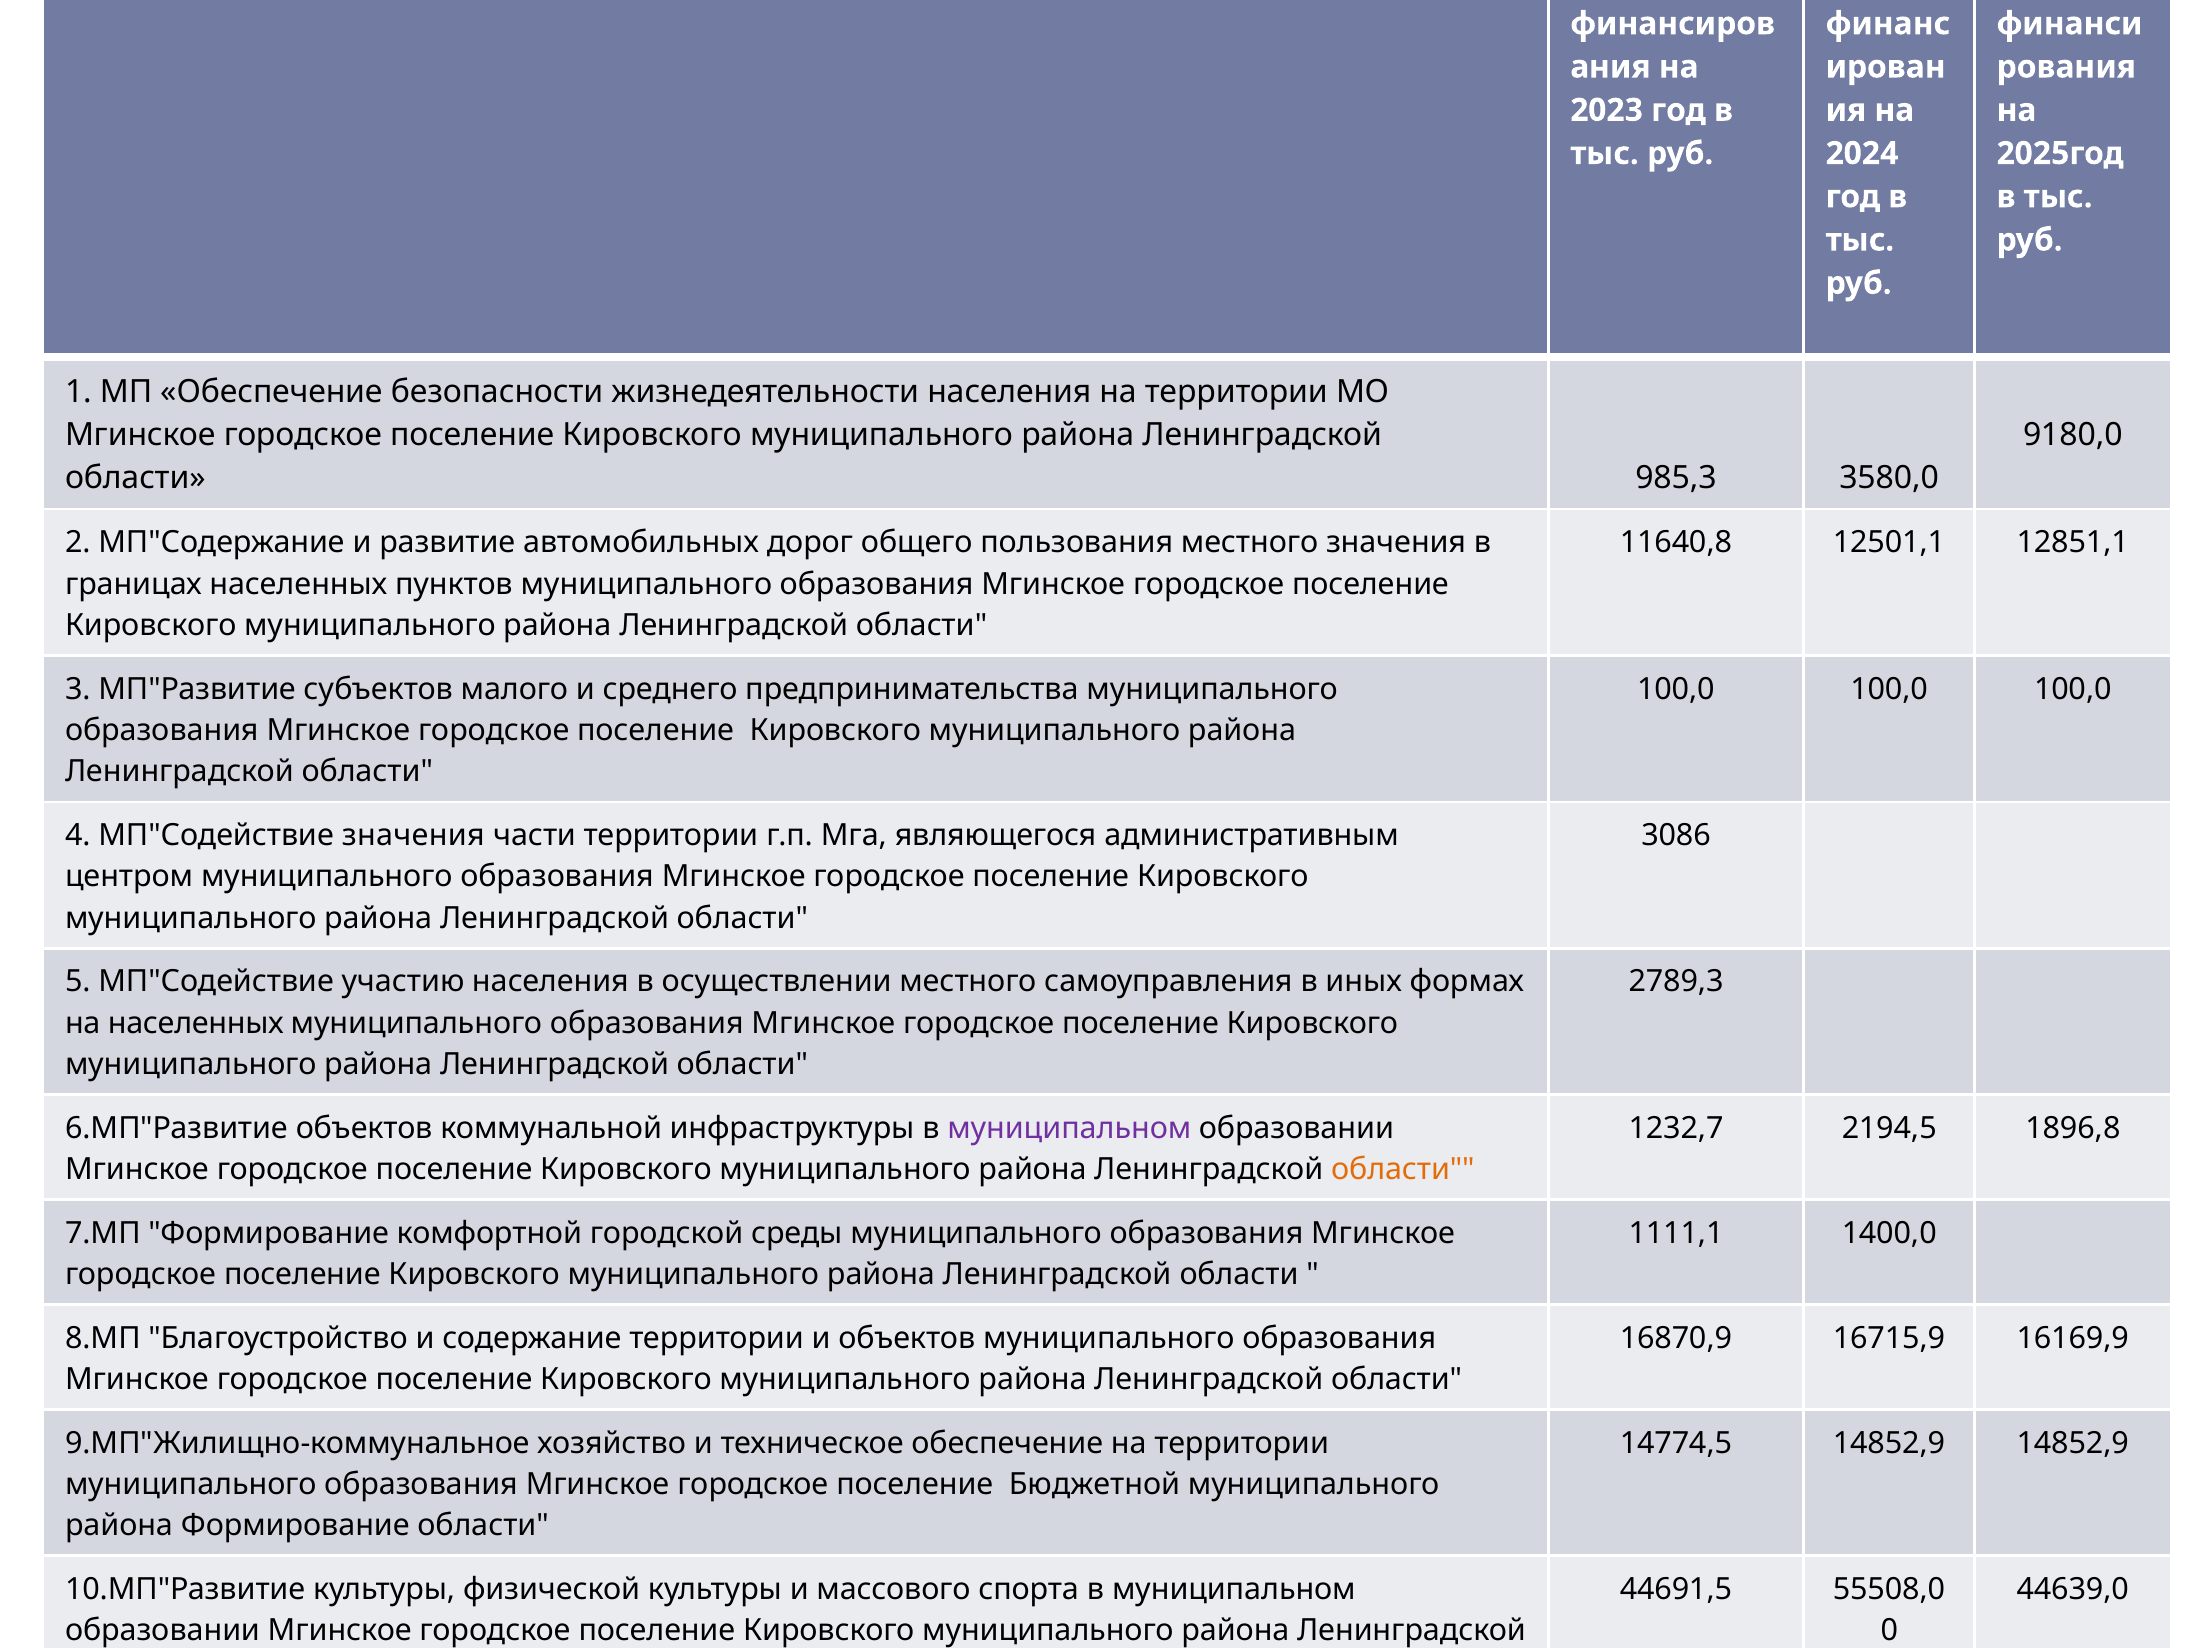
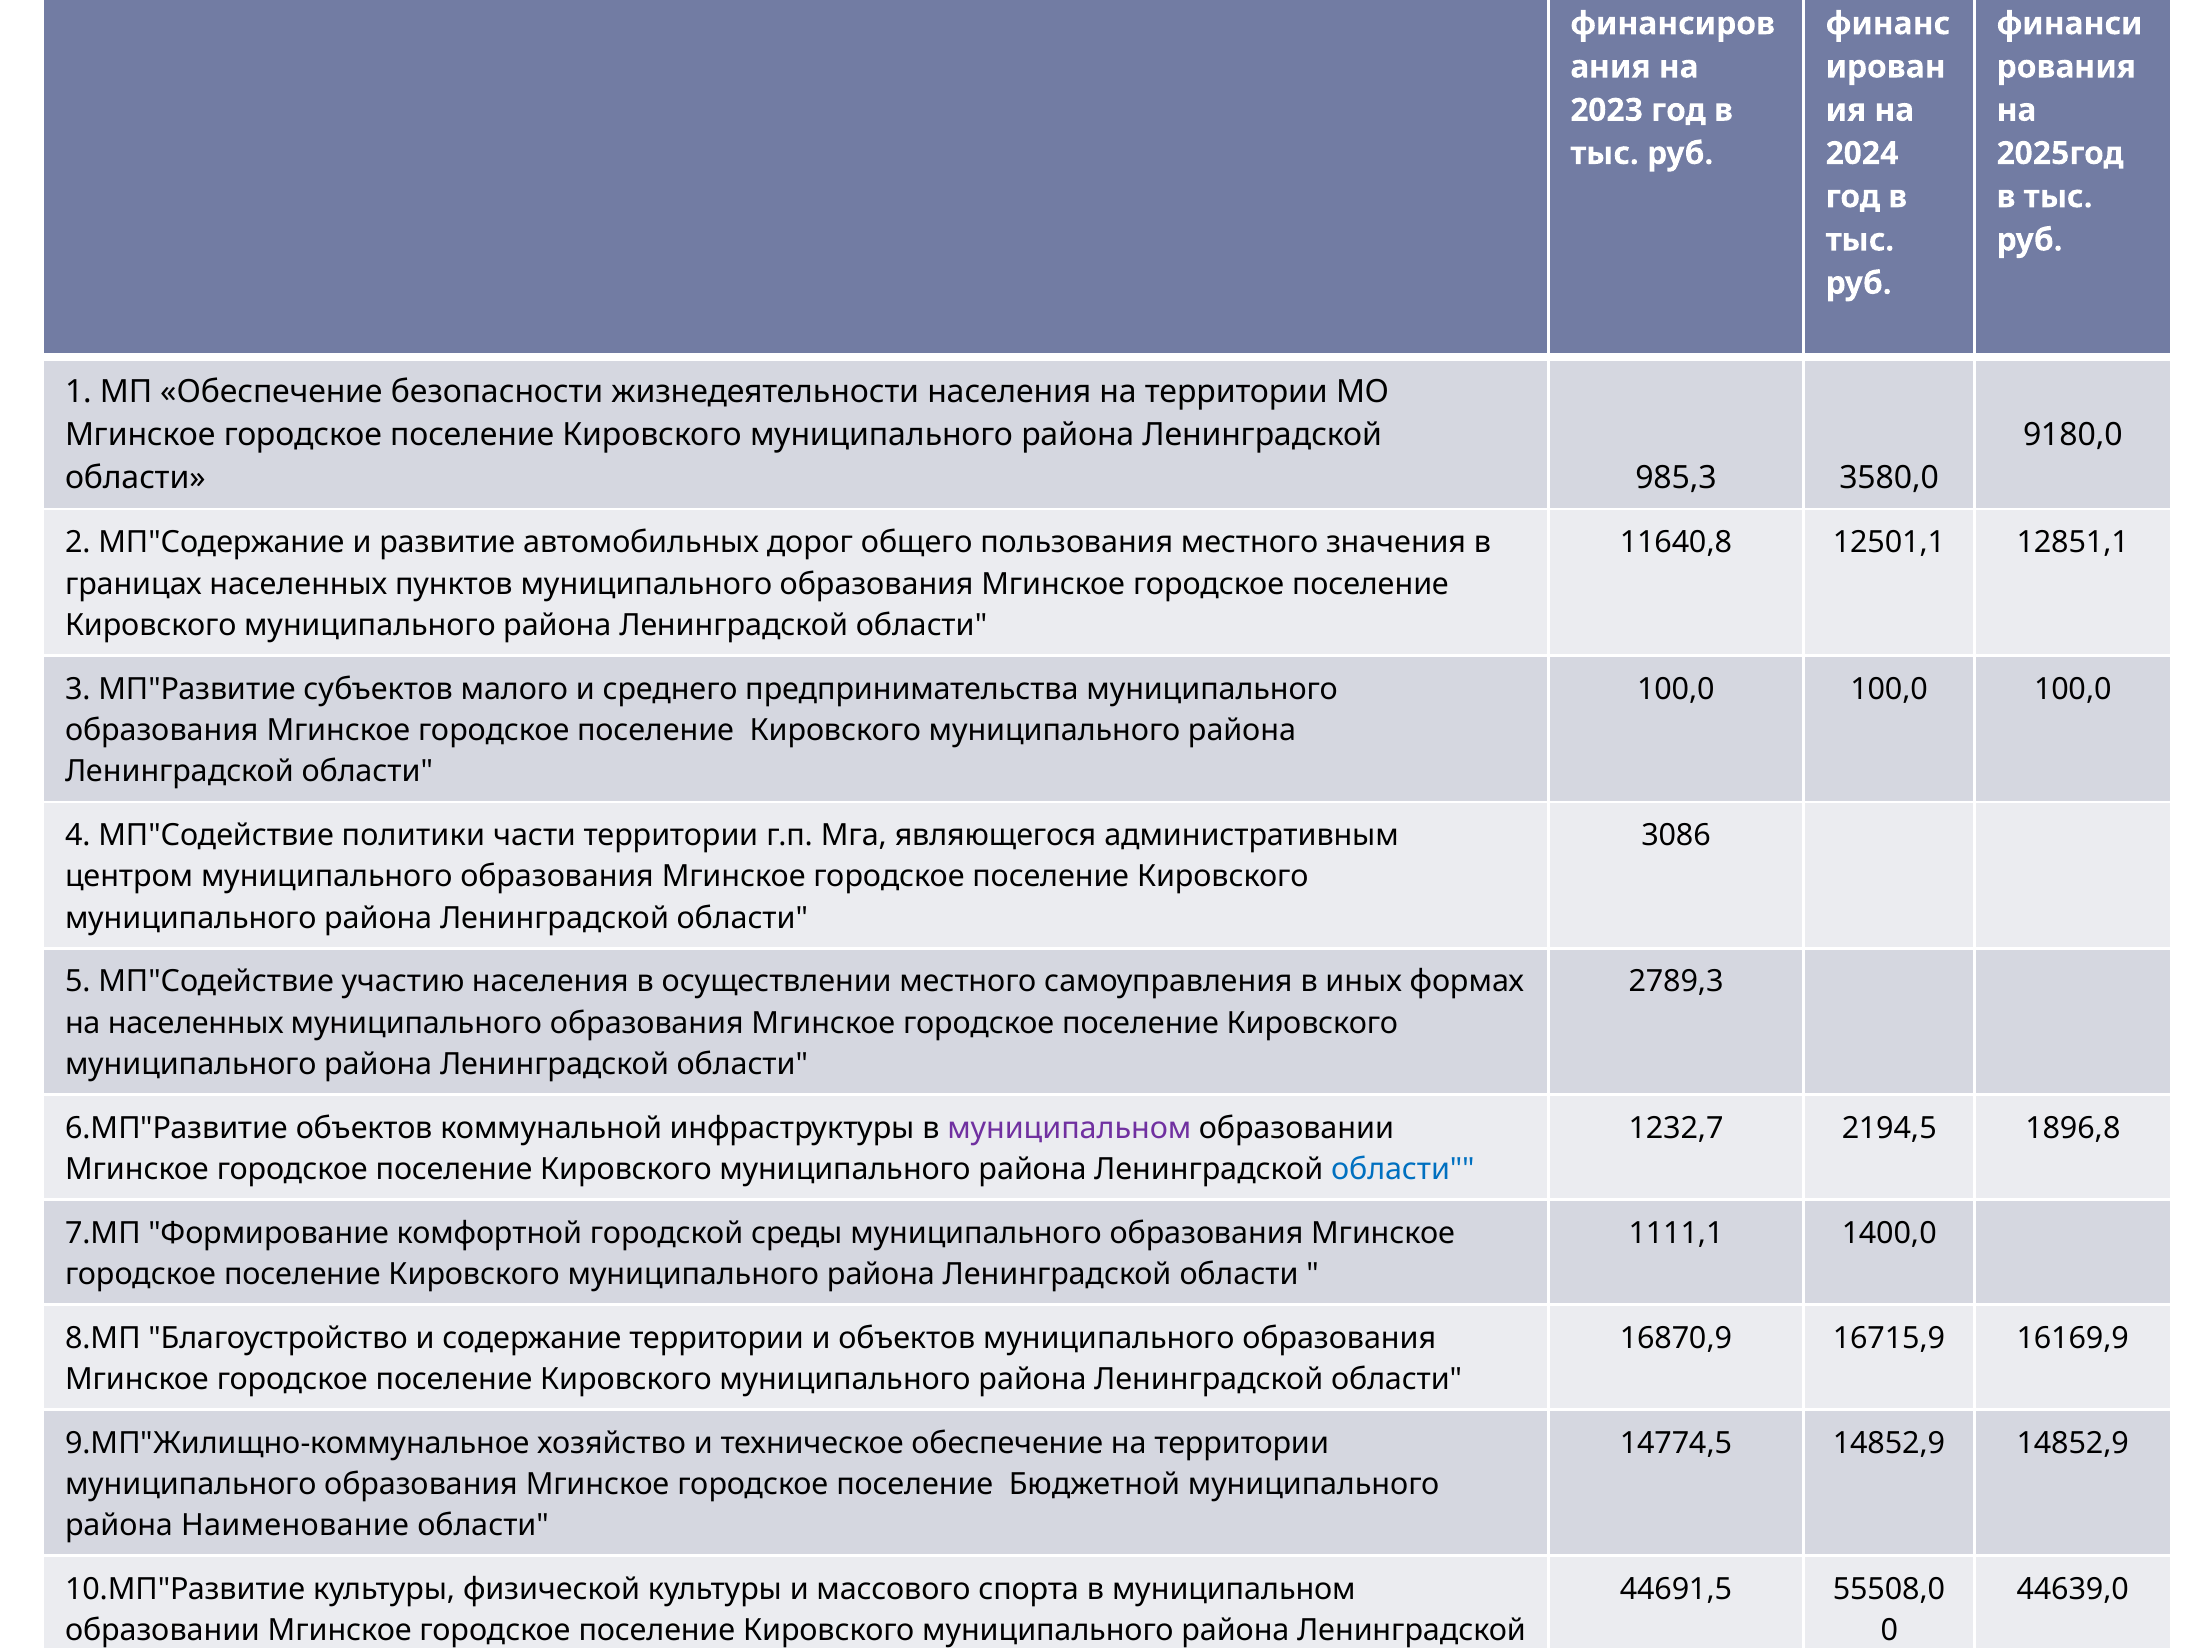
МП"Содействие значения: значения -> политики (413, 835)
области colour: orange -> blue (1403, 1169)
района Формирование: Формирование -> Наименование (295, 1526)
